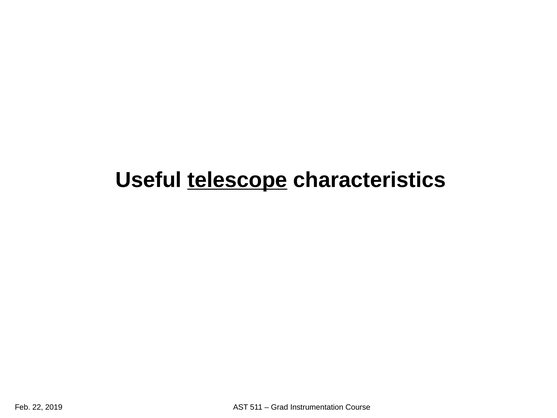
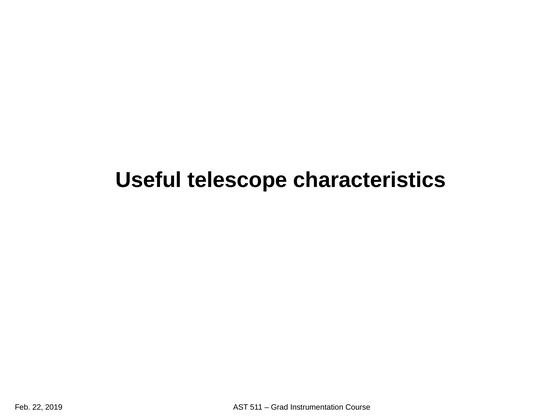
telescope underline: present -> none (237, 180)
